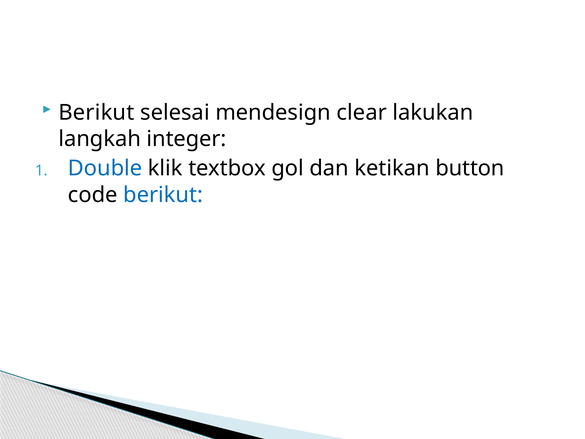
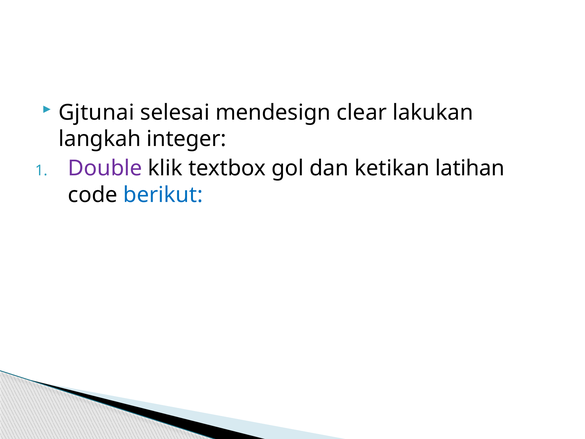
Berikut: Berikut -> Gjtunai (96, 112)
Double colour: blue -> purple (105, 168)
button: button -> latihan (470, 168)
